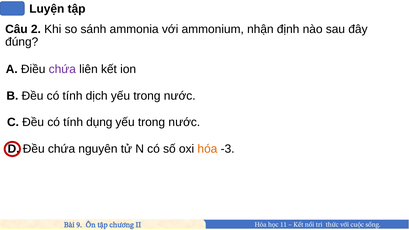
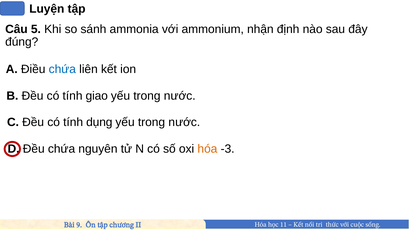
2: 2 -> 5 (36, 29)
chứa colour: purple -> blue (62, 69)
dịch: dịch -> giao (97, 96)
